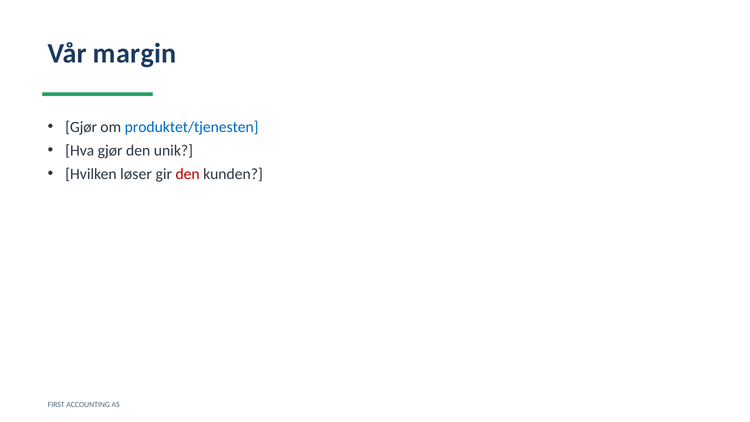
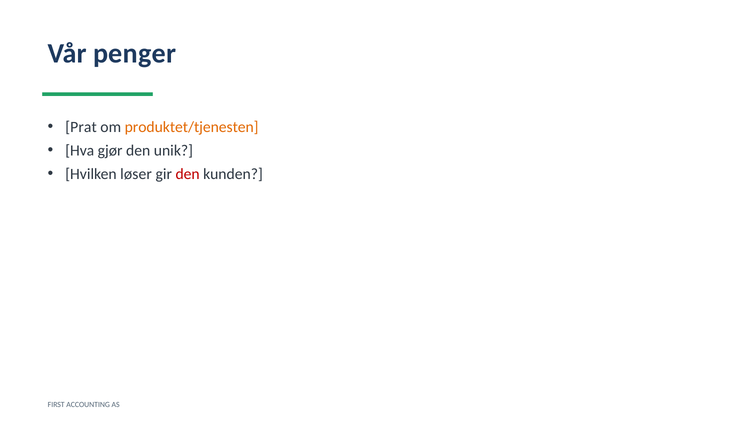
margin: margin -> penger (135, 54)
Gjør: Gjør -> Prat (81, 127)
produktet/tjenesten colour: blue -> orange (192, 127)
